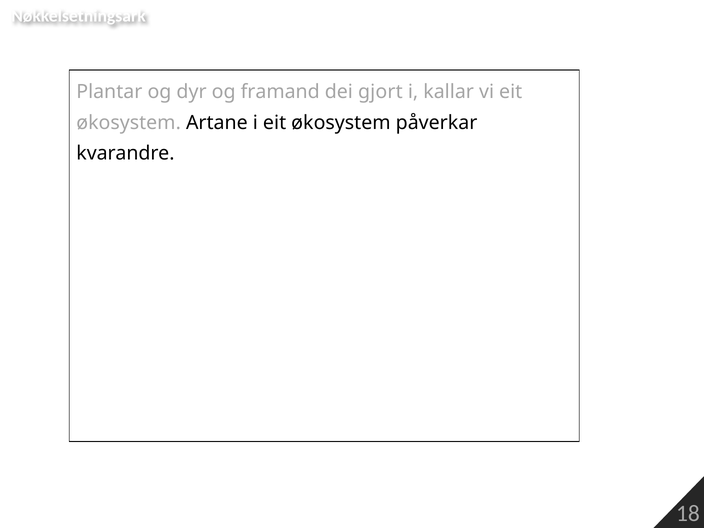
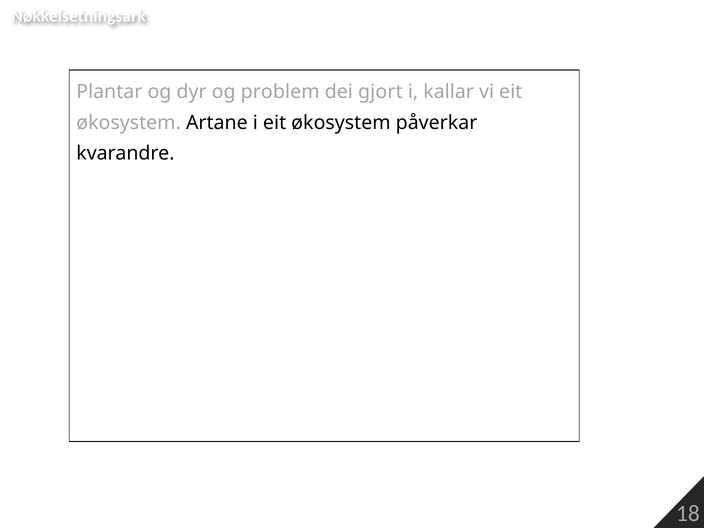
framand: framand -> problem (280, 92)
